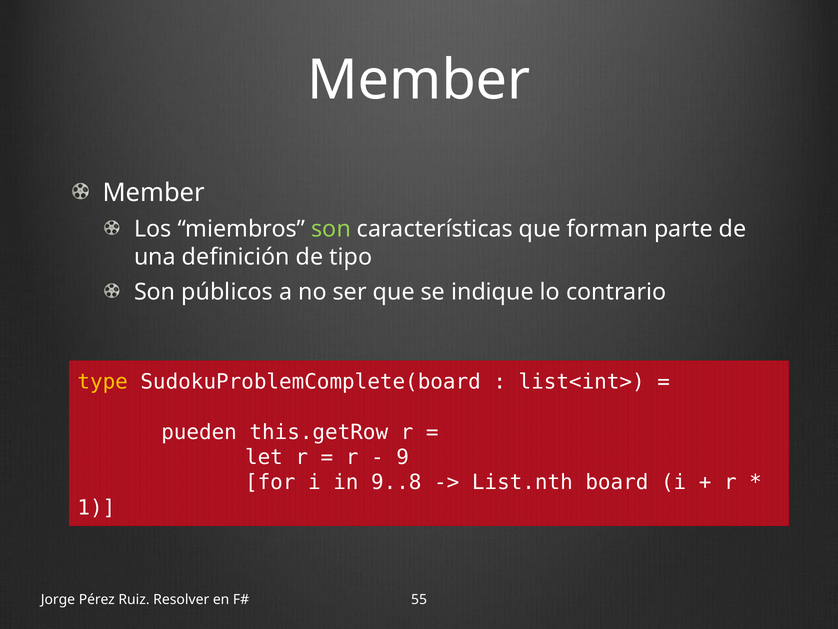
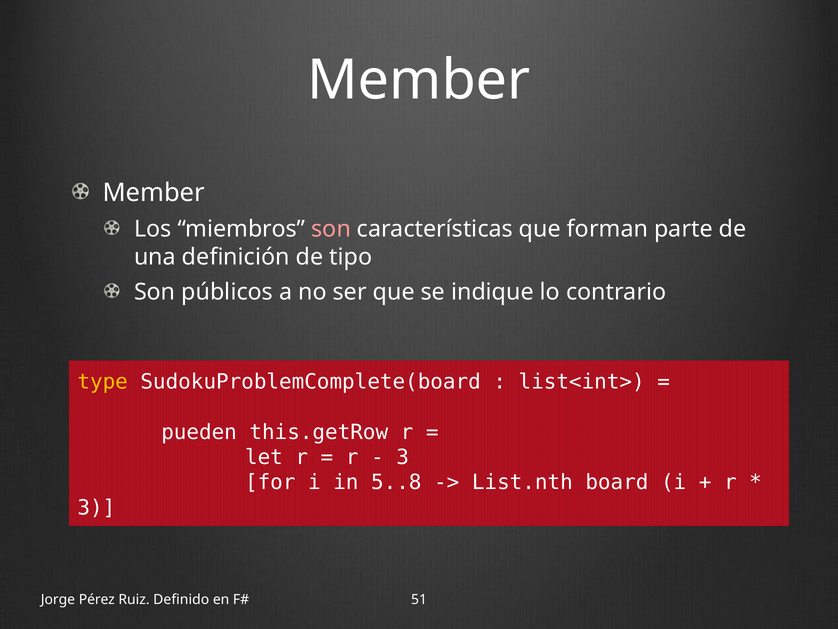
son colour: light green -> pink (331, 229)
9: 9 -> 3 (403, 457)
9..8: 9..8 -> 5..8 (396, 482)
1: 1 -> 3 (96, 507)
Resolver: Resolver -> Definido (181, 599)
55: 55 -> 51 (419, 599)
